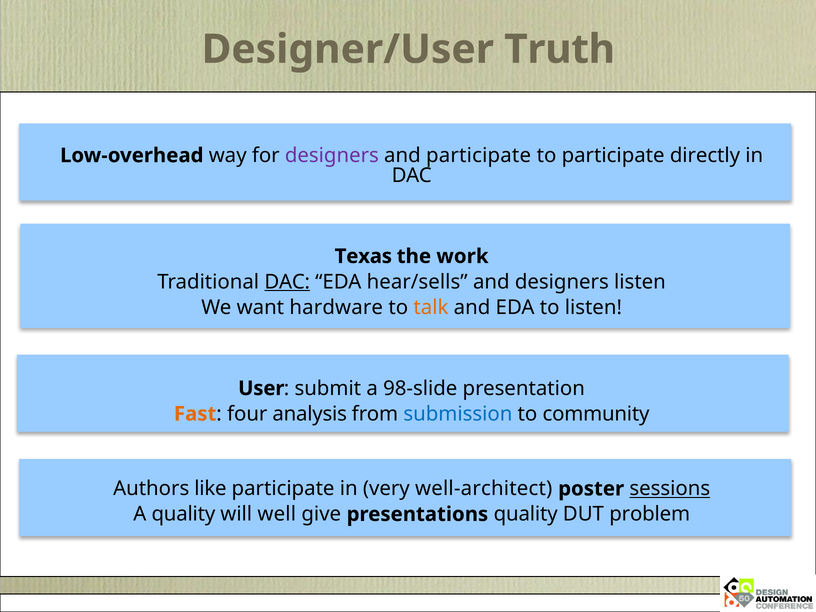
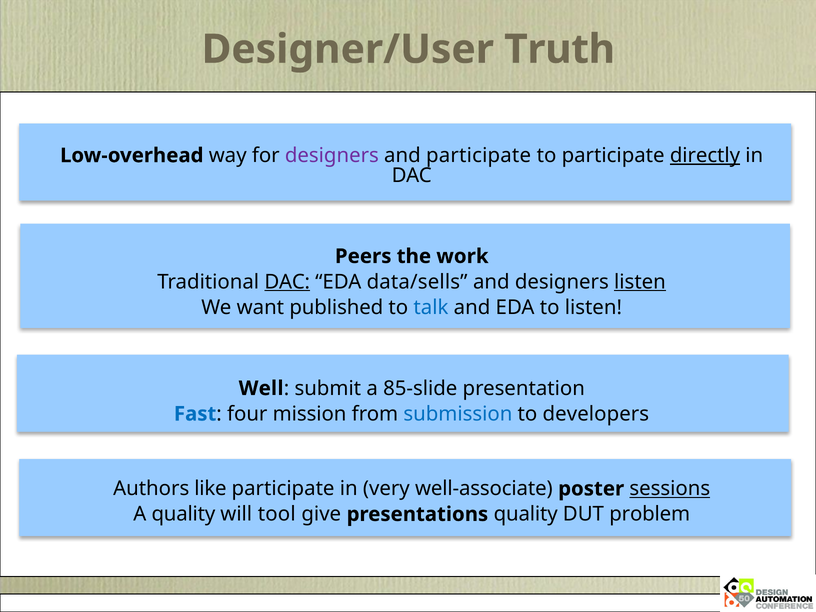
directly underline: none -> present (705, 155)
Texas: Texas -> Peers (363, 256)
hear/sells: hear/sells -> data/sells (417, 282)
listen underline: none -> present (640, 282)
hardware: hardware -> published (336, 307)
talk colour: orange -> blue (431, 307)
User: User -> Well (261, 388)
98-slide: 98-slide -> 85-slide (420, 388)
Fast colour: orange -> blue (195, 414)
analysis: analysis -> mission (310, 414)
community: community -> developers (596, 414)
well-architect: well-architect -> well-associate (484, 489)
well: well -> tool (277, 514)
